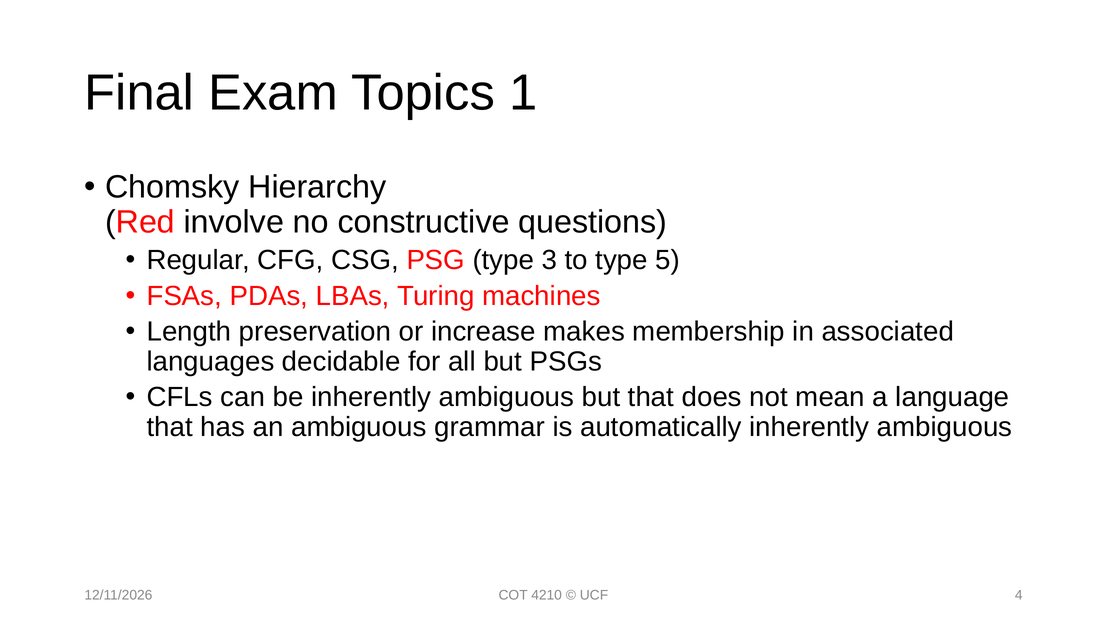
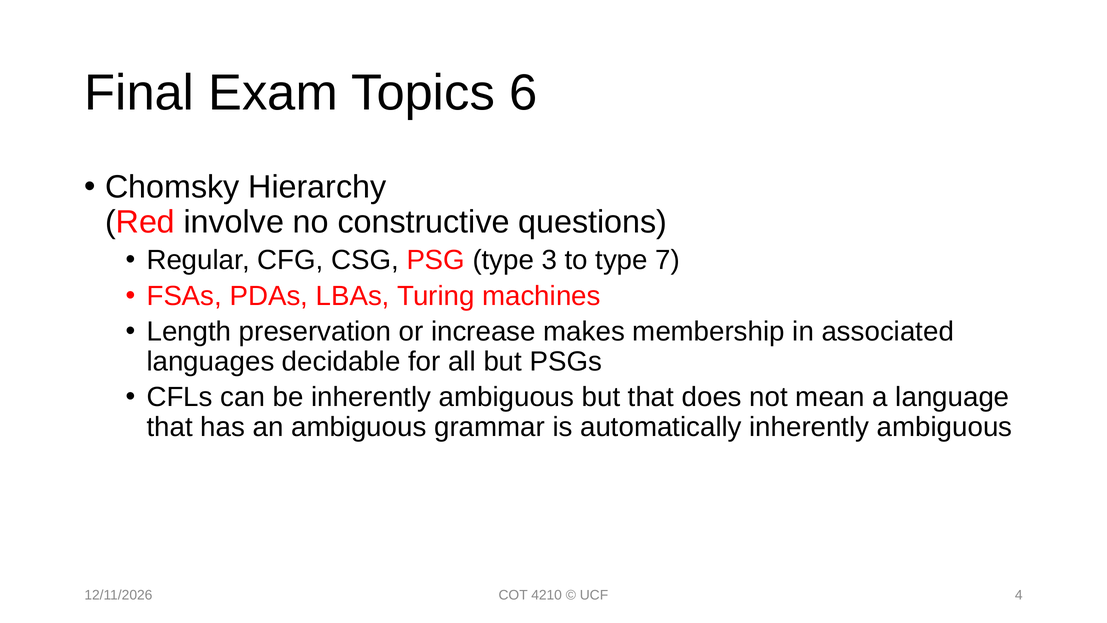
1: 1 -> 6 (523, 93)
5: 5 -> 7 (668, 260)
